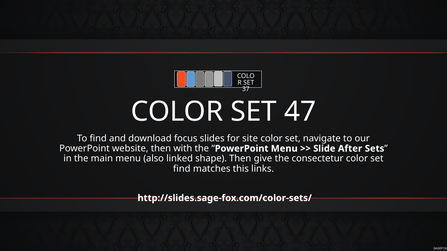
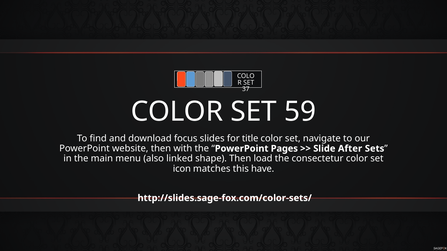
47: 47 -> 59 (300, 112)
site: site -> title (250, 139)
PowerPoint Menu: Menu -> Pages (284, 149)
give: give -> load (263, 159)
find: find -> icon (182, 169)
links: links -> have (263, 169)
